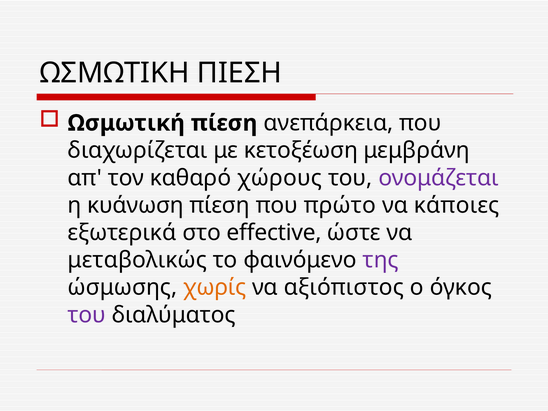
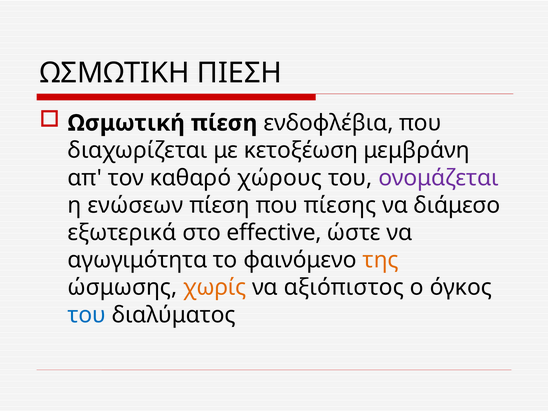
ανεπάρκεια: ανεπάρκεια -> ενδοφλέβια (328, 123)
κυάνωση: κυάνωση -> ενώσεων (135, 205)
πρώτο: πρώτο -> πίεσης (340, 205)
κάποιες: κάποιες -> διάμεσο (457, 205)
μεταβολικώς: μεταβολικώς -> αγωγιμότητα (137, 260)
της colour: purple -> orange (381, 260)
του colour: purple -> blue (87, 315)
